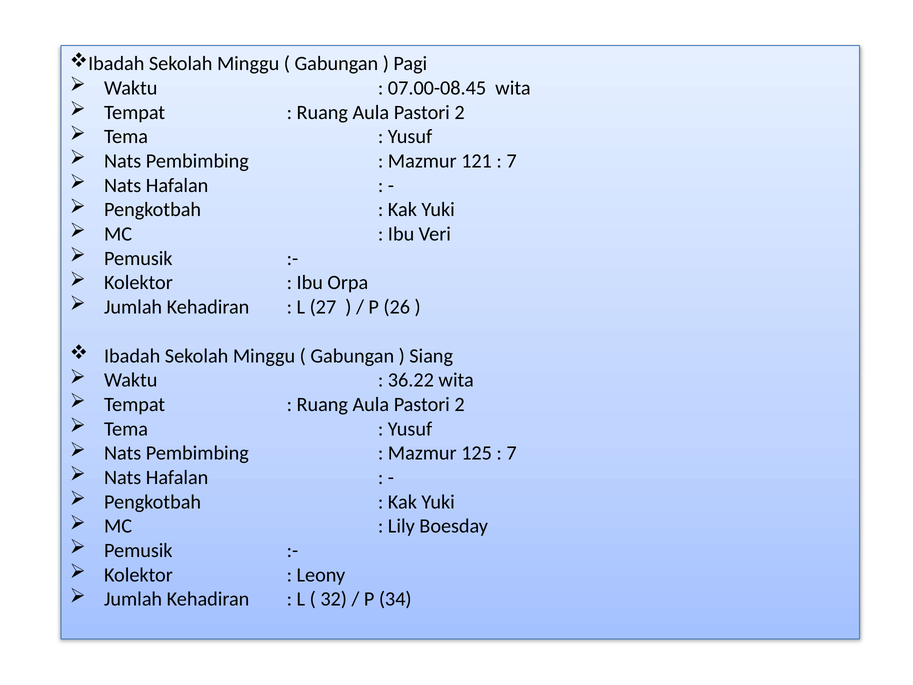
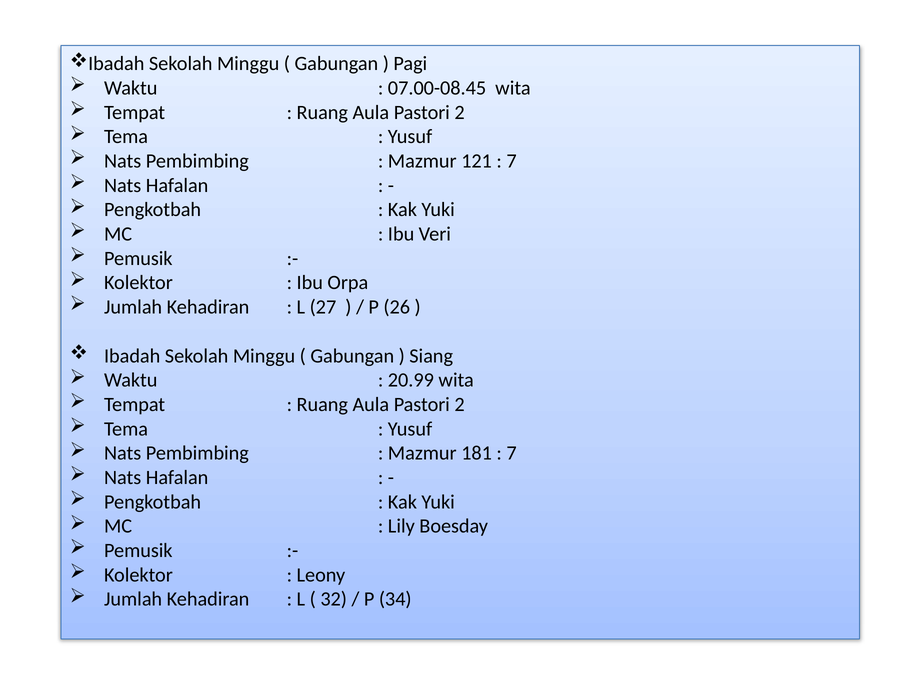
36.22: 36.22 -> 20.99 (411, 380)
125: 125 -> 181 (477, 453)
